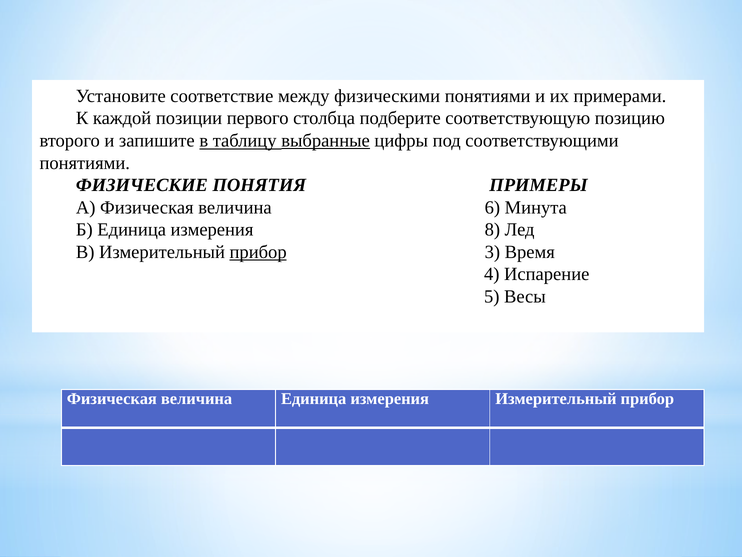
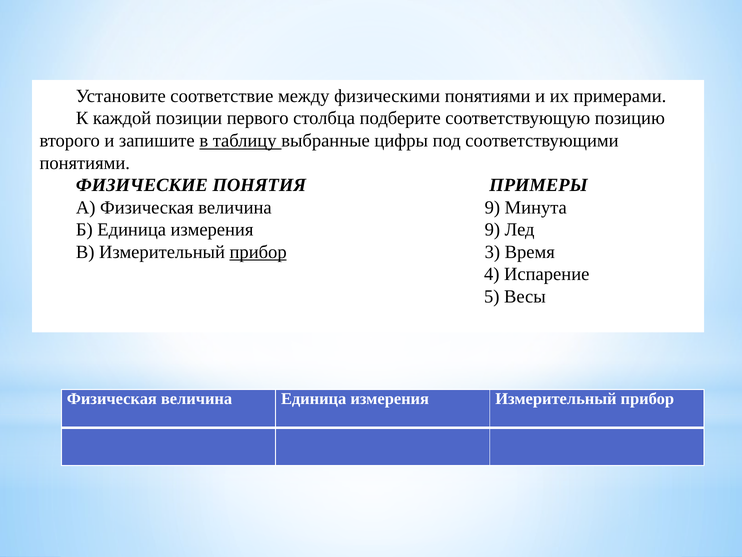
выбранные underline: present -> none (326, 140)
величина 6: 6 -> 9 (492, 207)
измерения 8: 8 -> 9 (492, 230)
